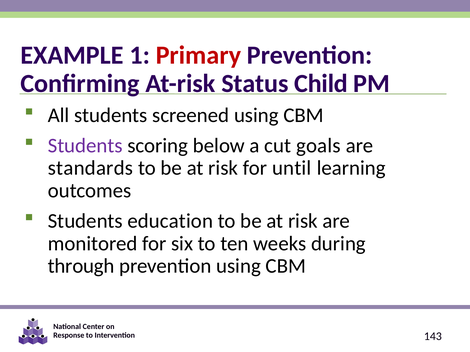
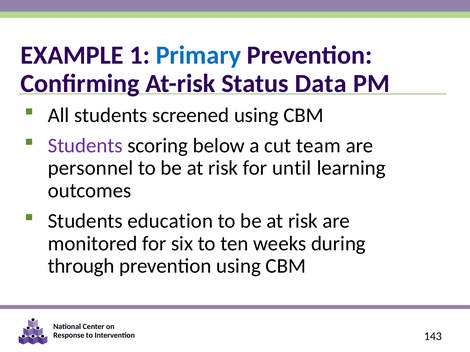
Primary colour: red -> blue (198, 55)
Child: Child -> Data (321, 84)
goals: goals -> team (318, 146)
standards: standards -> personnel (91, 168)
